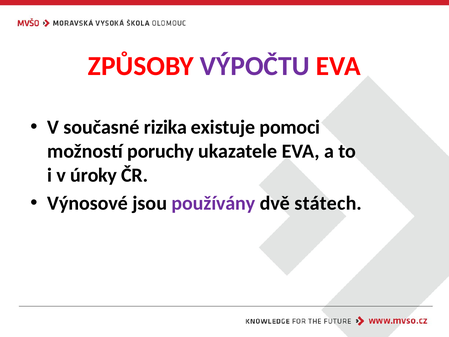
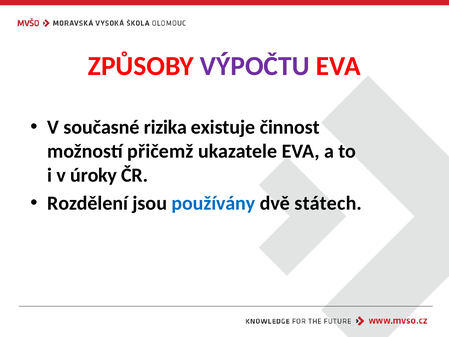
pomoci: pomoci -> činnost (290, 127)
poruchy: poruchy -> přičemž (160, 151)
Výnosové: Výnosové -> Rozdělení (88, 203)
používány colour: purple -> blue (213, 203)
